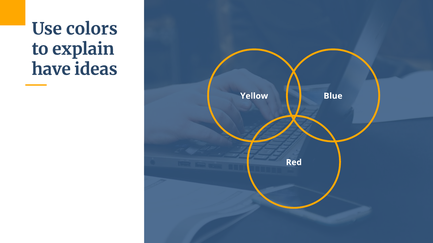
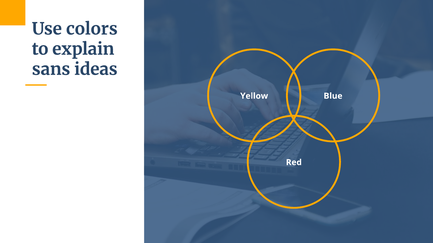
have: have -> sans (51, 70)
